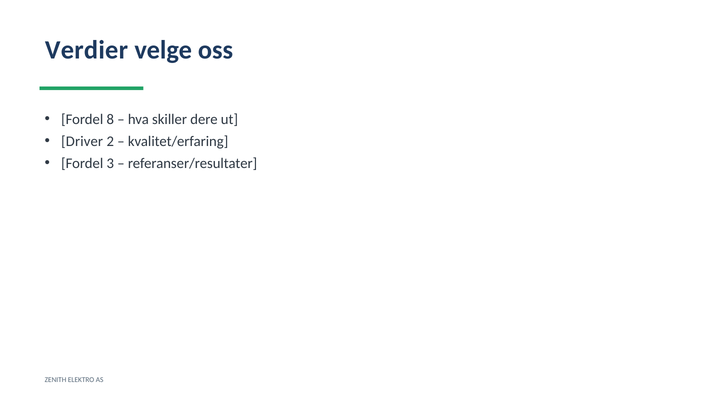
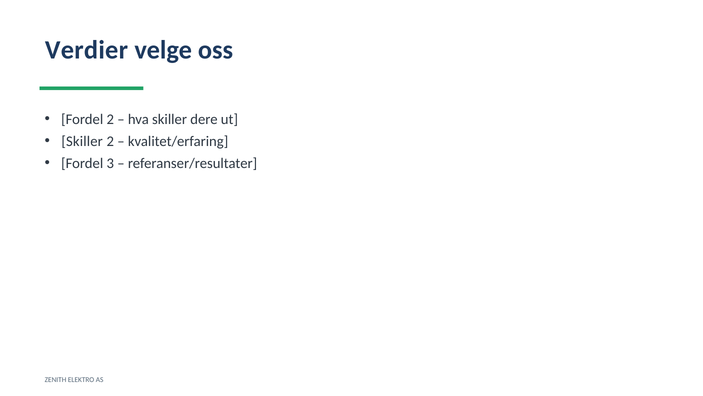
Fordel 8: 8 -> 2 (110, 119)
Driver: Driver -> Skiller (82, 141)
